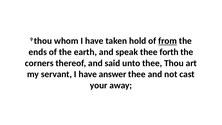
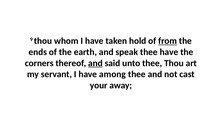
thee forth: forth -> have (169, 52)
and underline: none -> present (95, 63)
answer: answer -> among (112, 74)
